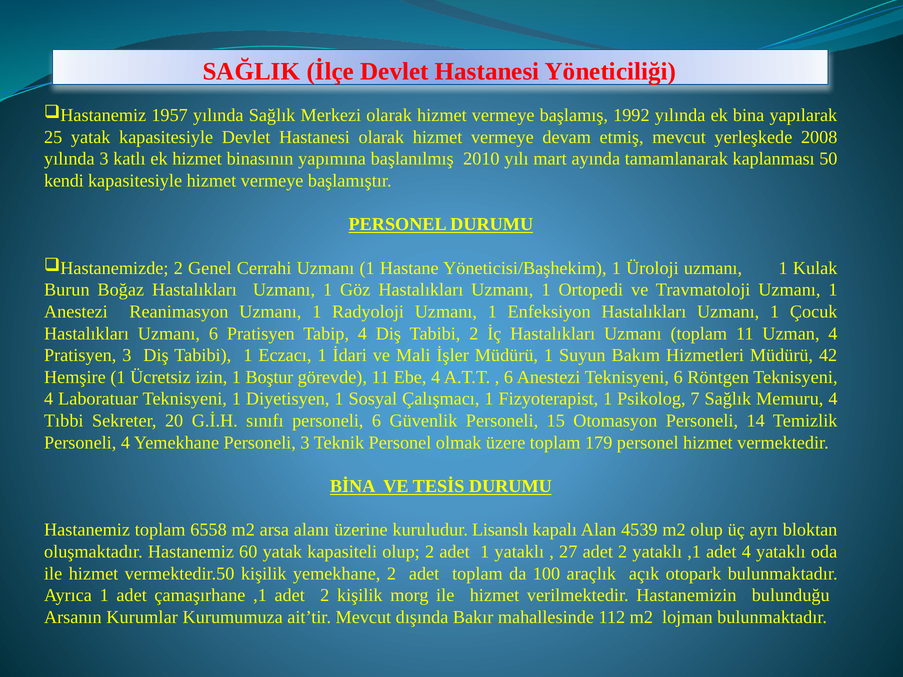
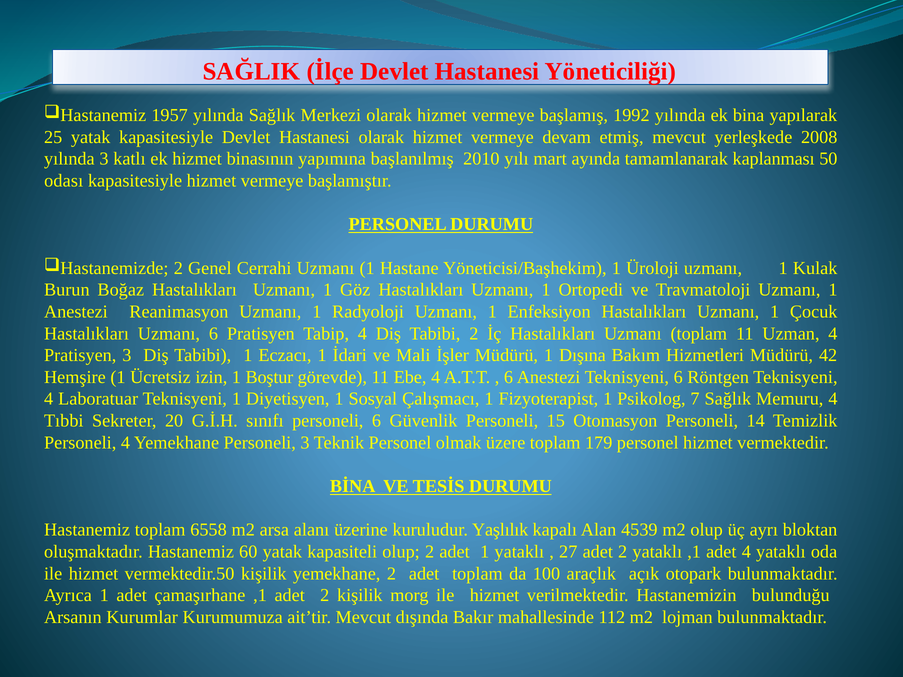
kendi: kendi -> odası (64, 181)
Suyun: Suyun -> Dışına (582, 355)
Lisanslı: Lisanslı -> Yaşlılık (500, 530)
